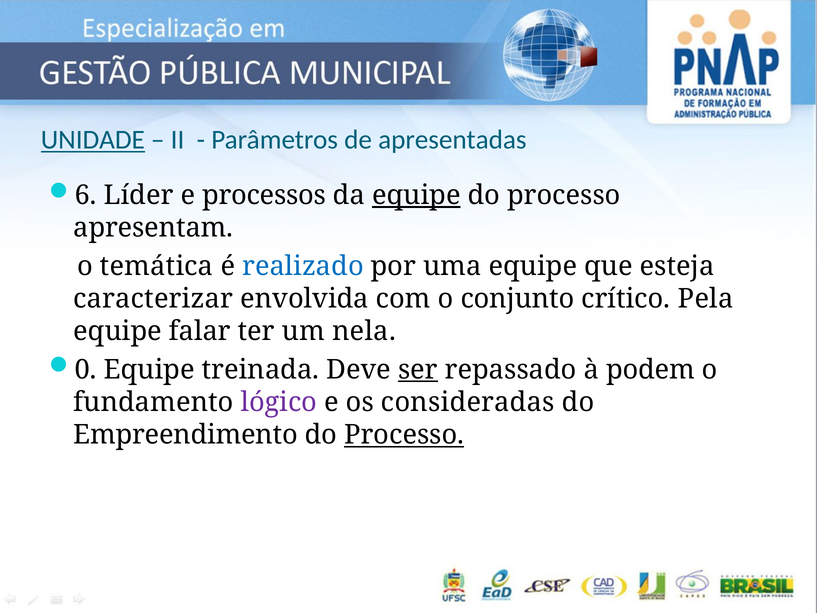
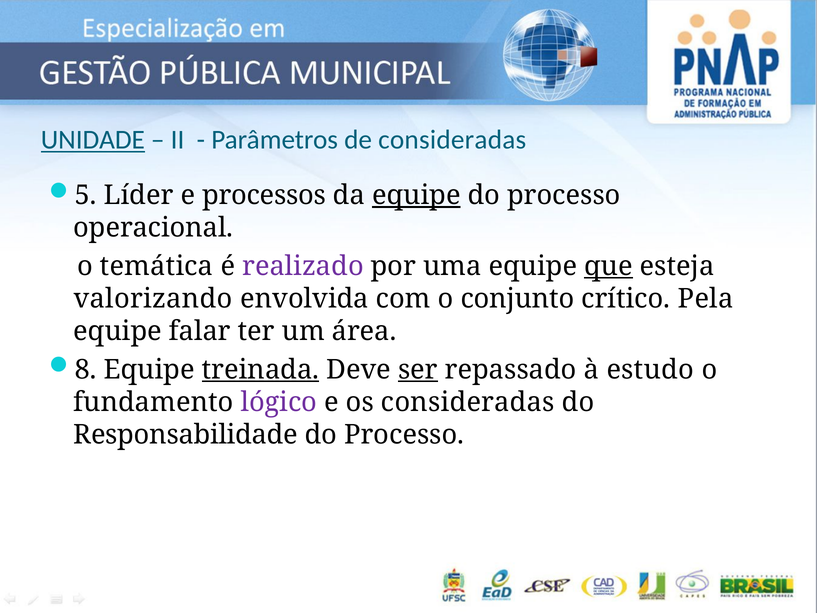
de apresentadas: apresentadas -> consideradas (452, 140)
6: 6 -> 5 (86, 195)
apresentam: apresentam -> operacional (153, 228)
realizado colour: blue -> purple (303, 266)
que underline: none -> present (608, 266)
caracterizar: caracterizar -> valorizando (153, 299)
nela: nela -> área (364, 331)
0: 0 -> 8 (86, 369)
treinada underline: none -> present (261, 369)
podem: podem -> estudo (650, 369)
Empreendimento: Empreendimento -> Responsabilidade (186, 435)
Processo underline: present -> none (404, 435)
